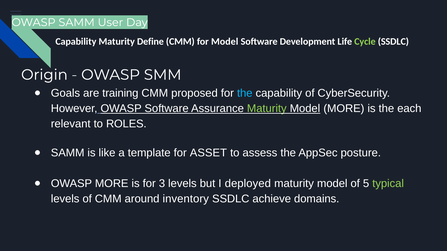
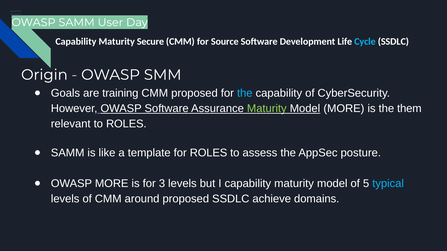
Define: Define -> Secure (150, 42)
for Model: Model -> Source (225, 42)
Cycle colour: light green -> light blue (365, 42)
each: each -> them (409, 109)
for ASSET: ASSET -> ROLES (209, 153)
I deployed: deployed -> capability (248, 184)
typical colour: light green -> light blue (388, 184)
around inventory: inventory -> proposed (186, 199)
